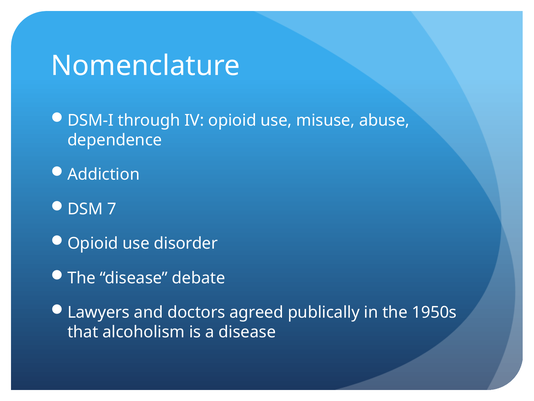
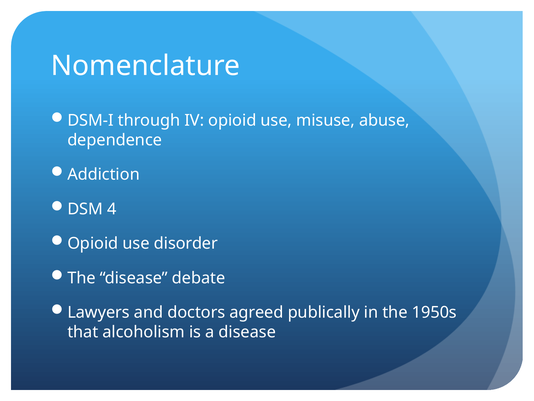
7: 7 -> 4 (112, 209)
